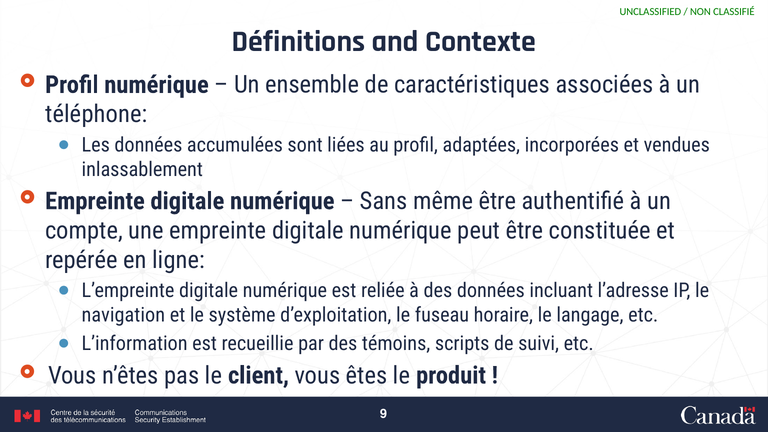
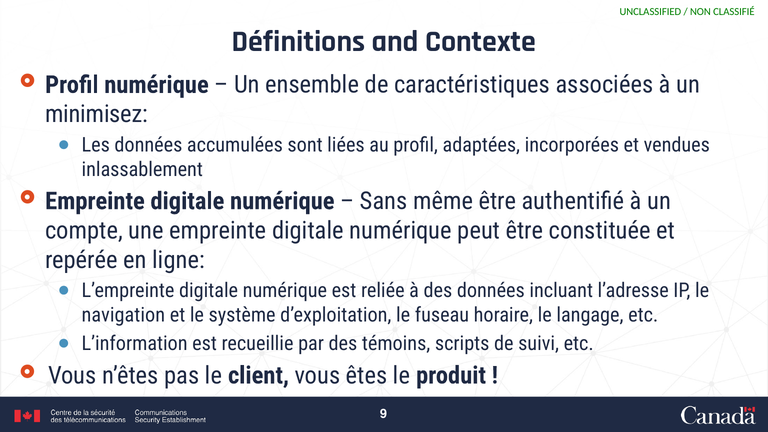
téléphone: téléphone -> minimisez (97, 114)
